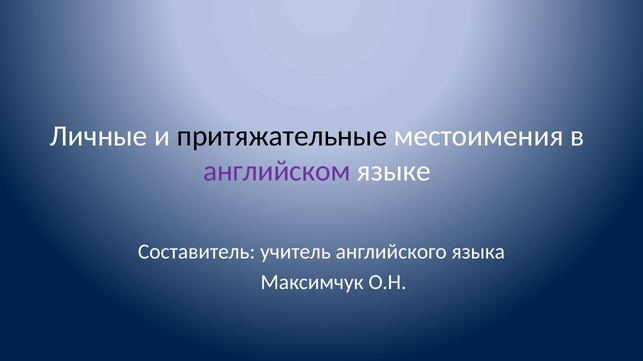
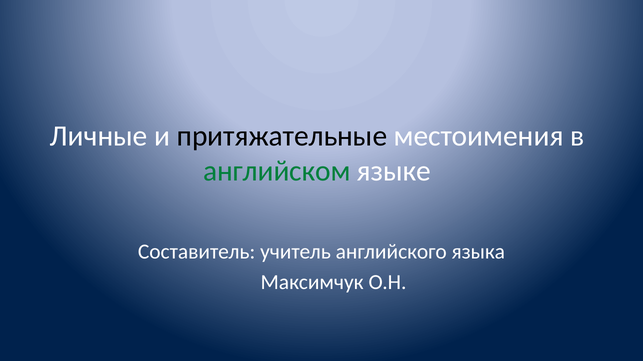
английском colour: purple -> green (277, 172)
